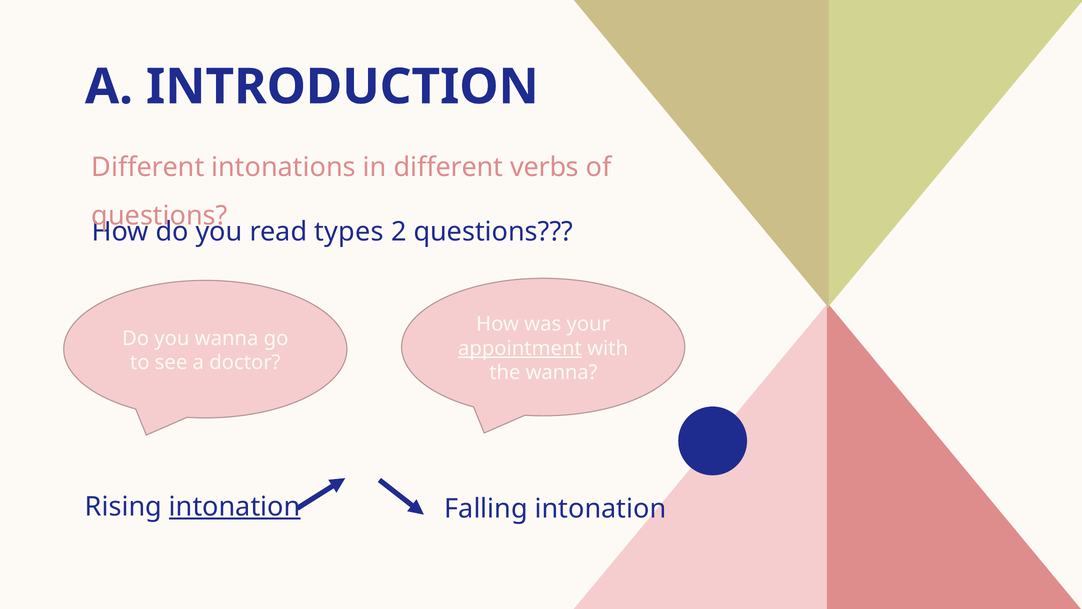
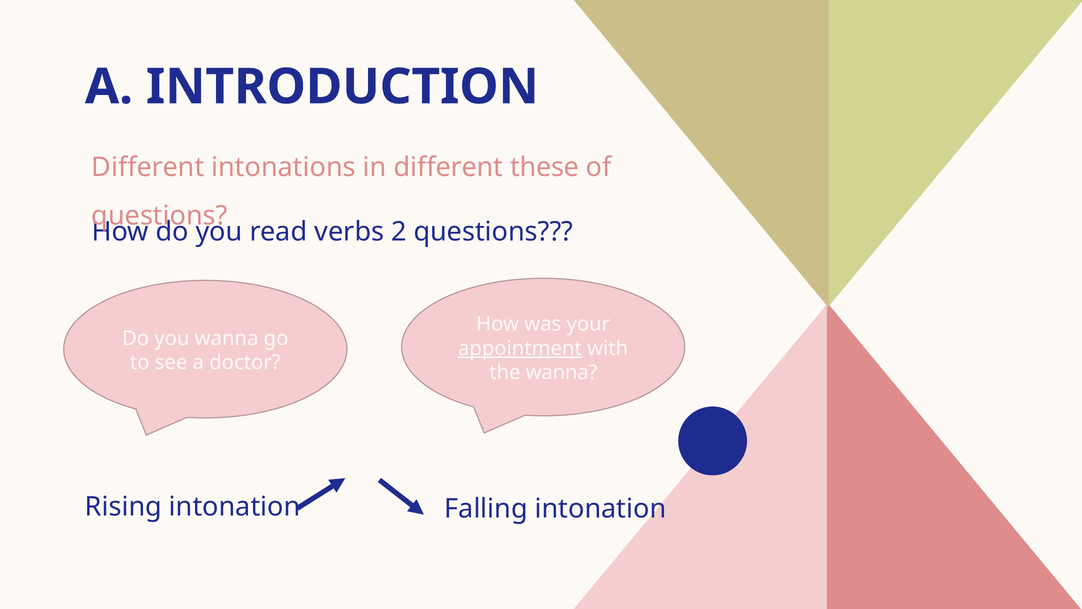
verbs: verbs -> these (545, 167)
types: types -> verbs (349, 232)
intonation underline: present -> none (235, 507)
